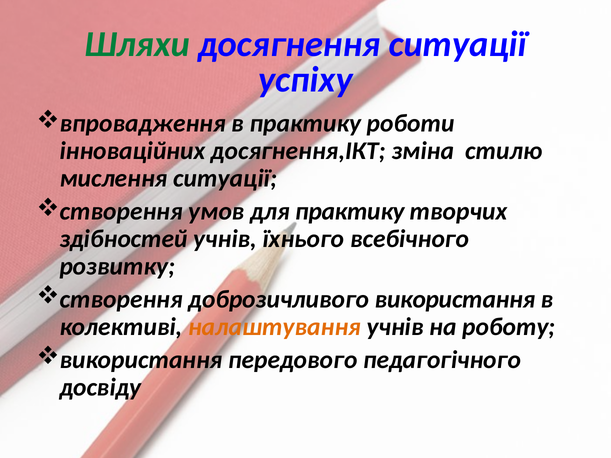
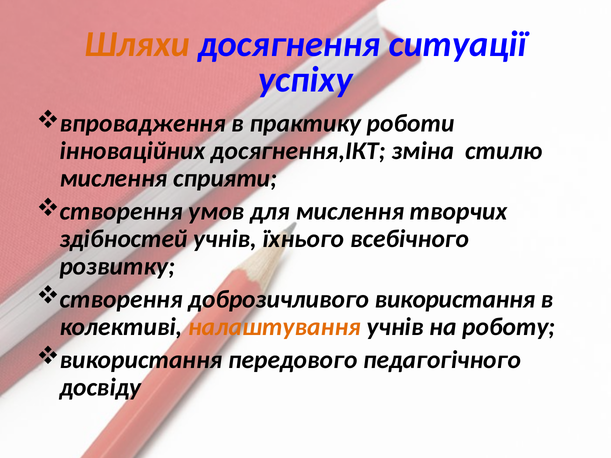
Шляхи colour: green -> orange (137, 44)
мислення ситуації: ситуації -> сприяти (225, 179)
для практику: практику -> мислення (350, 211)
